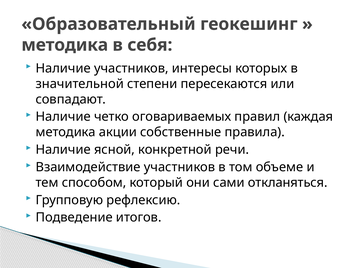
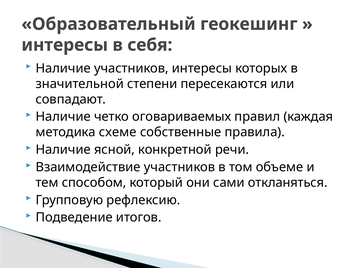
методика: методика -> интересы (65, 45)
акции: акции -> схеме (118, 132)
